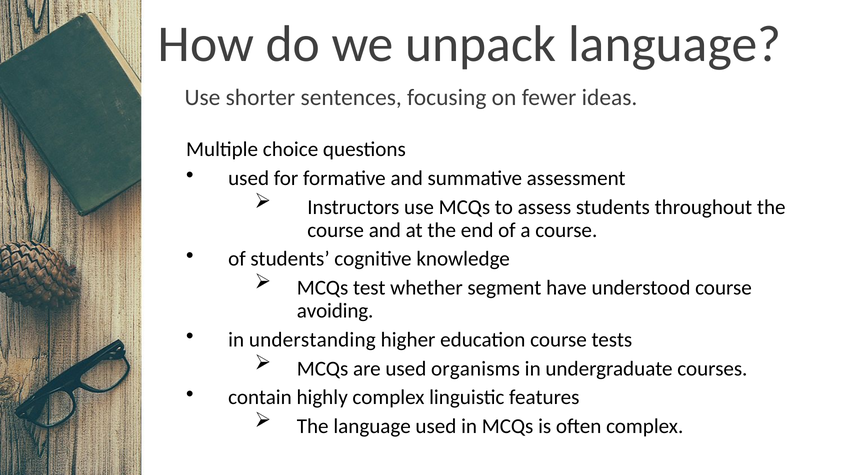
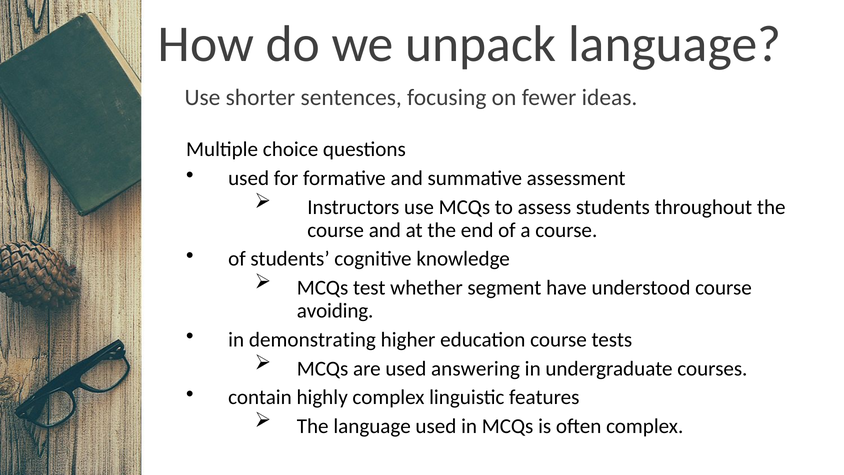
understanding: understanding -> demonstrating (312, 340)
organisms: organisms -> answering (475, 368)
